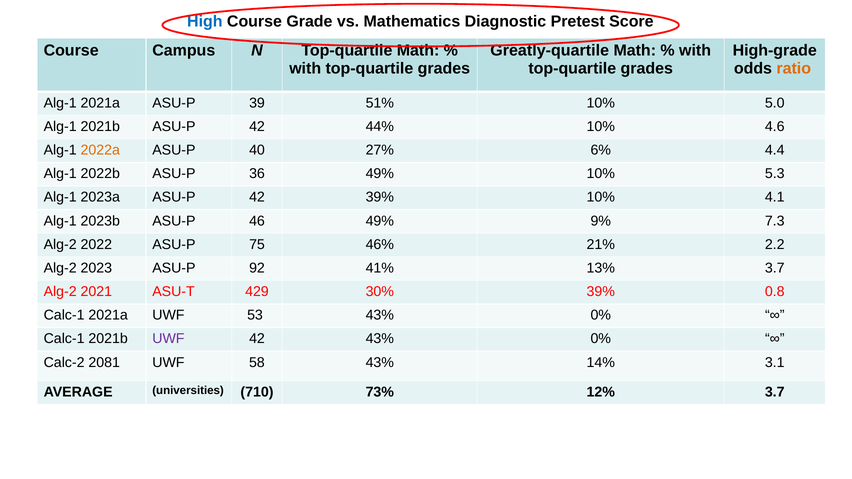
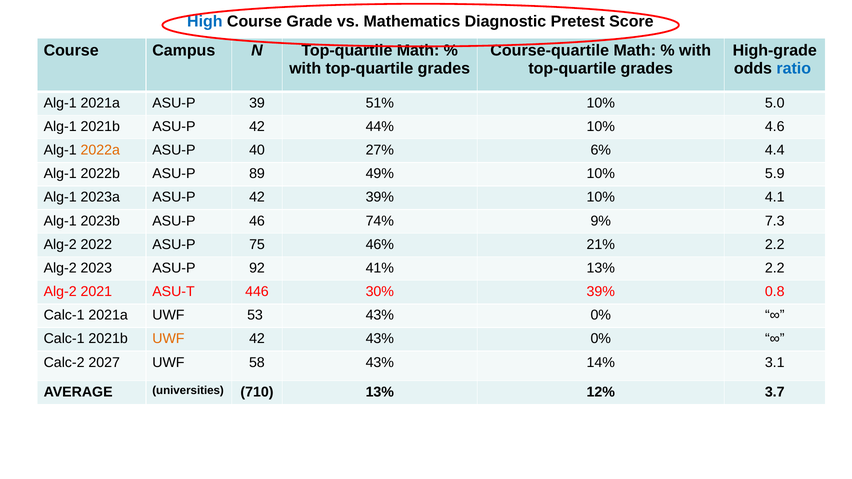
Greatly-quartile: Greatly-quartile -> Course-quartile (550, 51)
ratio colour: orange -> blue (794, 68)
36: 36 -> 89 (257, 174)
5.3: 5.3 -> 5.9 (775, 174)
46 49%: 49% -> 74% (380, 221)
13% 3.7: 3.7 -> 2.2 (775, 268)
429: 429 -> 446 (257, 292)
UWF colour: purple -> orange (168, 339)
2081: 2081 -> 2027 (104, 363)
710 73%: 73% -> 13% (380, 392)
